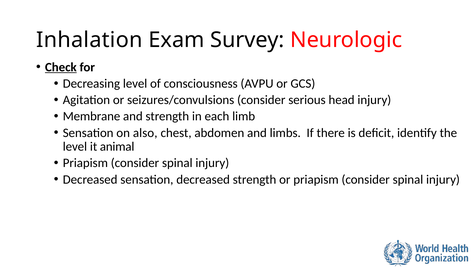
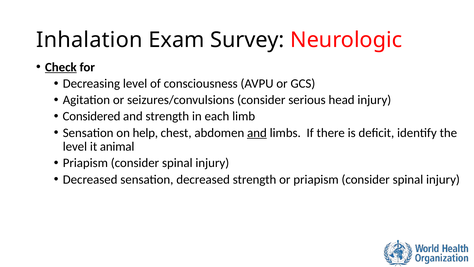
Membrane: Membrane -> Considered (92, 116)
also: also -> help (145, 133)
and underline: none -> present (257, 133)
